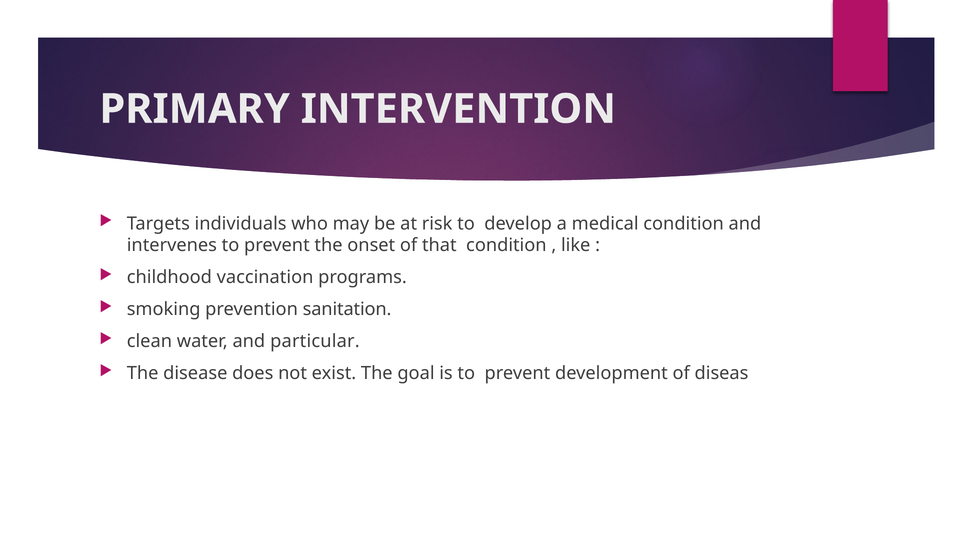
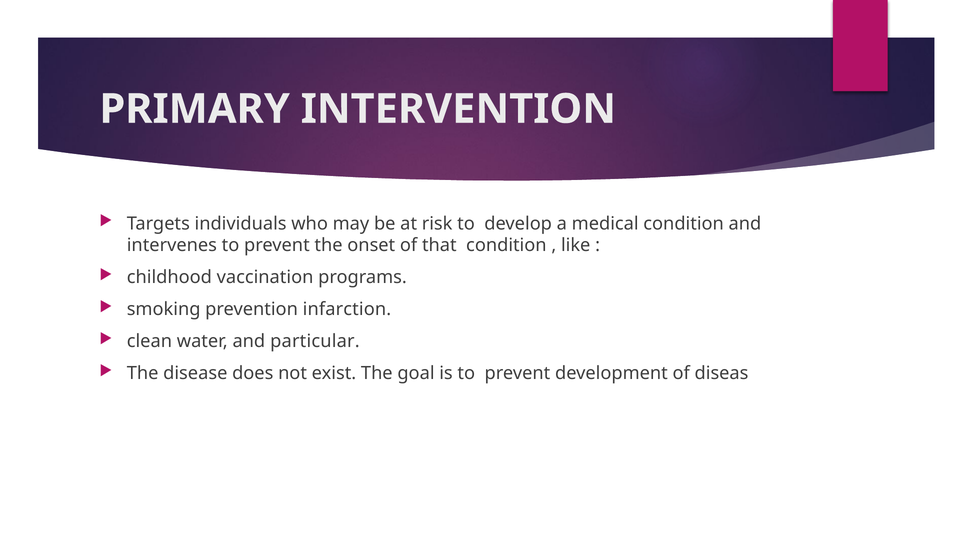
sanitation: sanitation -> infarction (347, 310)
